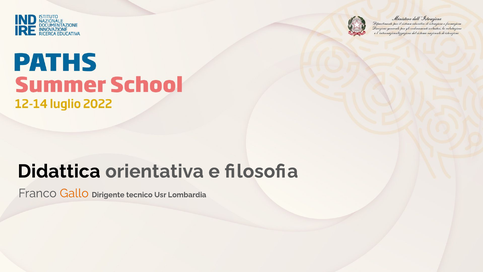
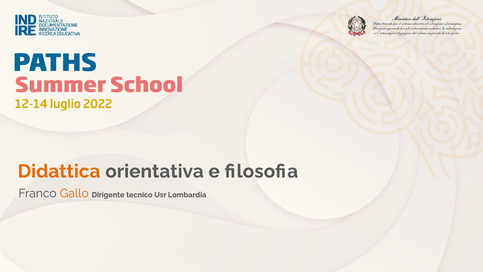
Didattica colour: black -> orange (59, 171)
